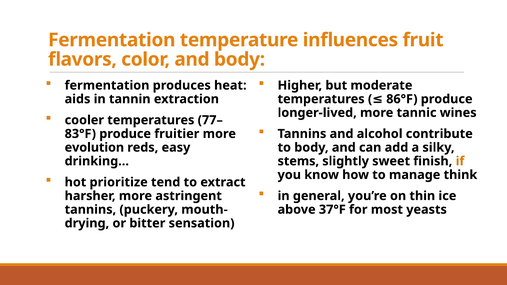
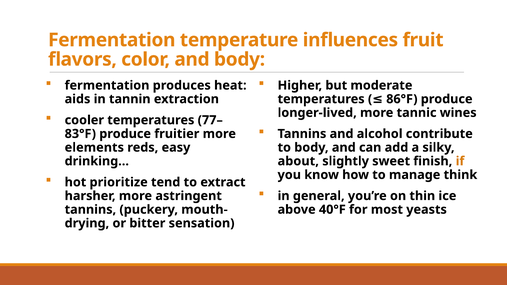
evolution: evolution -> elements (94, 148)
stems: stems -> about (298, 161)
37°F: 37°F -> 40°F (332, 210)
